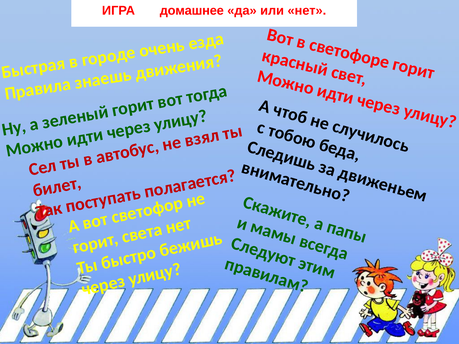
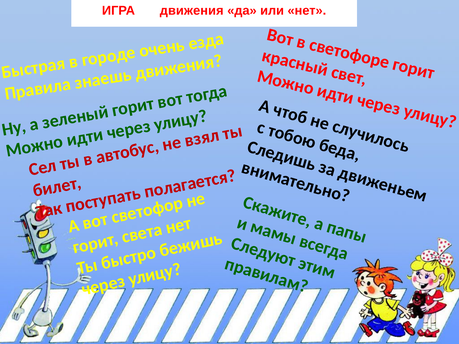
домашнее: домашнее -> движения (192, 11)
